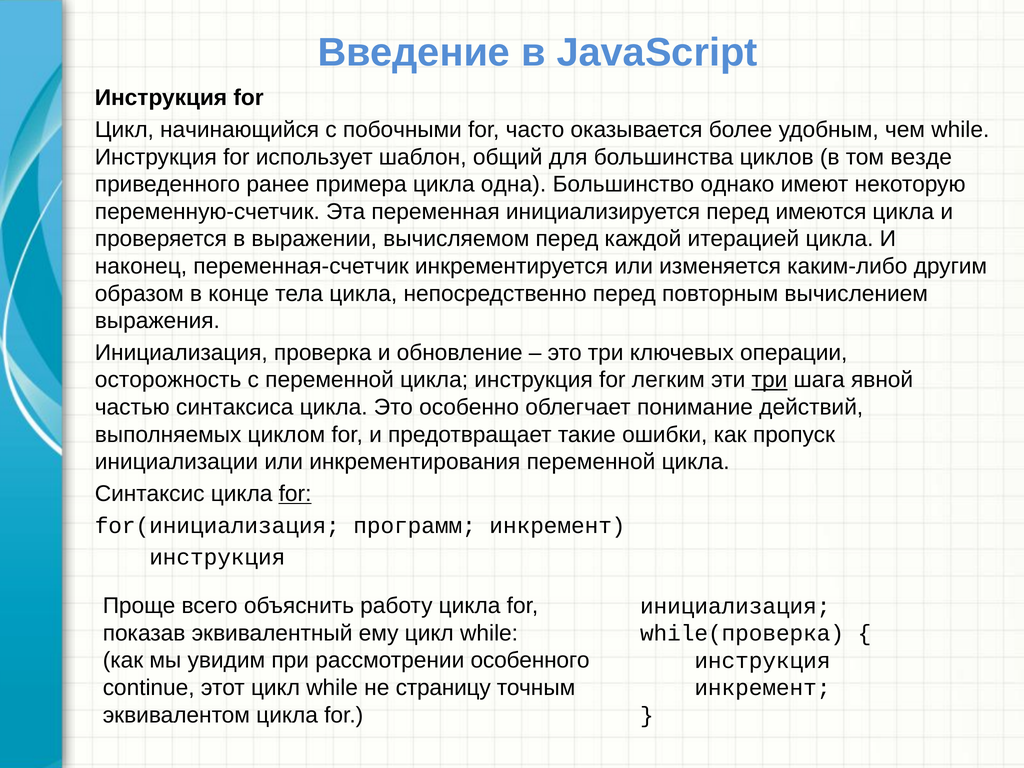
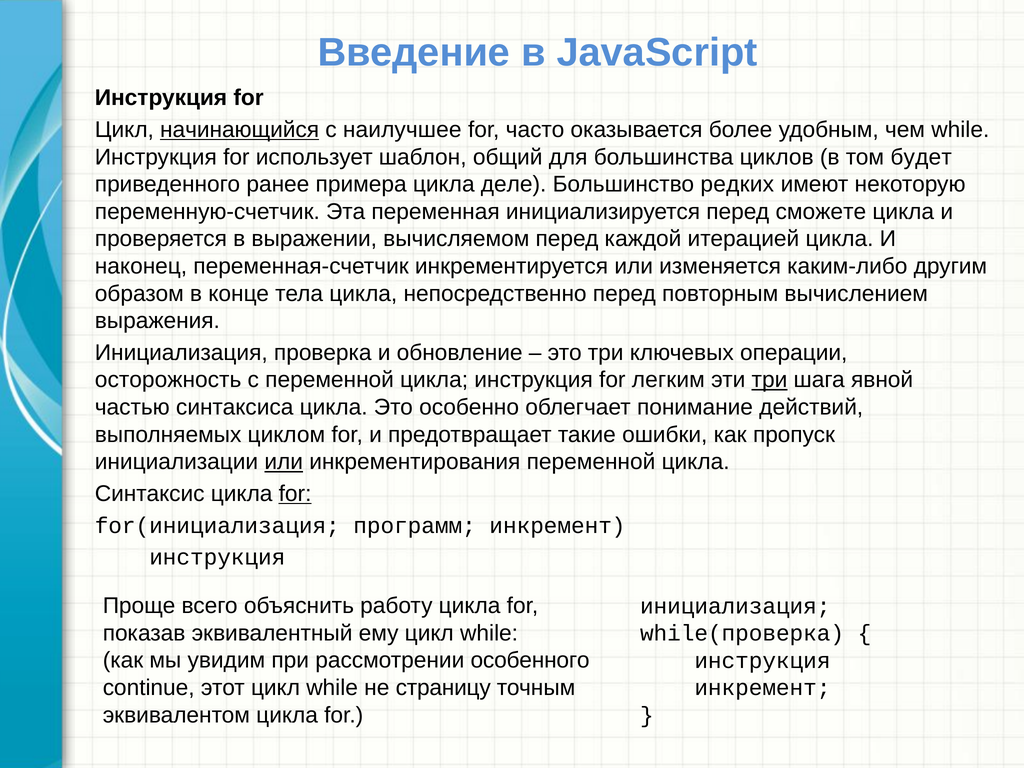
начинающийся underline: none -> present (240, 130)
побочными: побочными -> наилучшее (402, 130)
везде: везде -> будет (921, 157)
одна: одна -> деле (514, 184)
однако: однако -> редких (737, 184)
имеются: имеются -> сможете (821, 212)
или underline: none -> present (284, 462)
